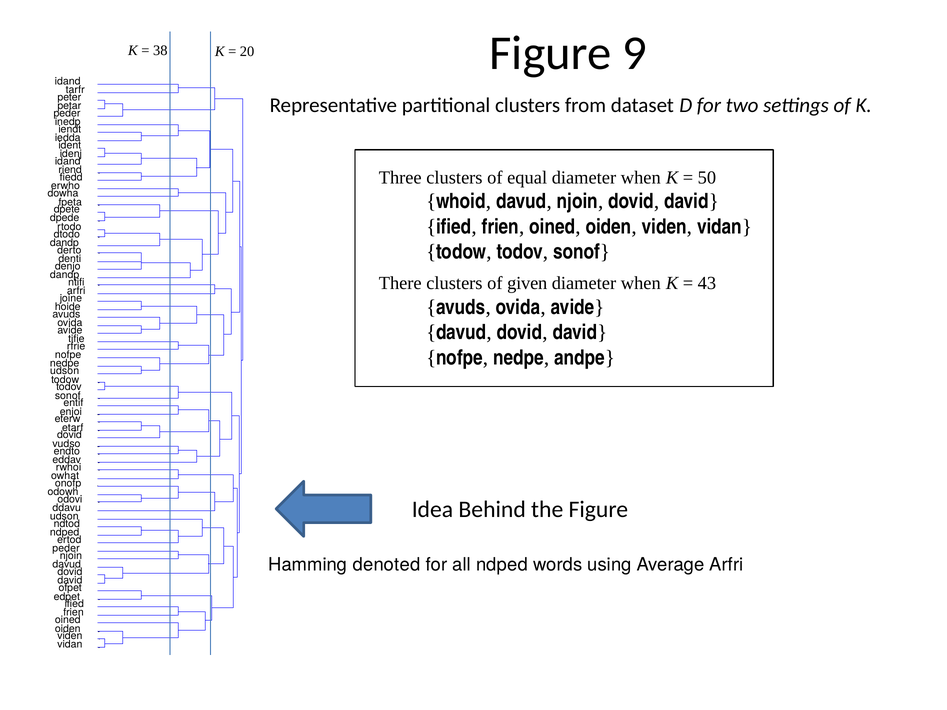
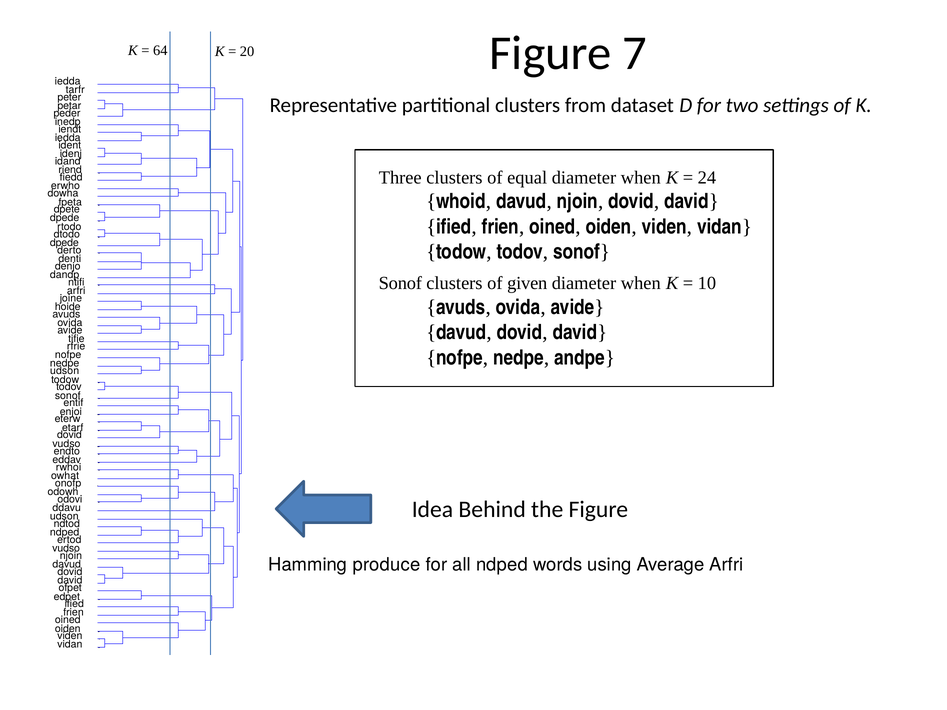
38: 38 -> 64 (160, 50)
9: 9 -> 7 (635, 53)
idand: idand -> iedda (68, 81)
50: 50 -> 24 (707, 178)
dandp: dandp -> dpede (64, 243)
There: There -> Sonof (400, 283)
43: 43 -> 10 (707, 283)
peder: peder -> vudso (66, 549)
denoted: denoted -> produce (387, 565)
